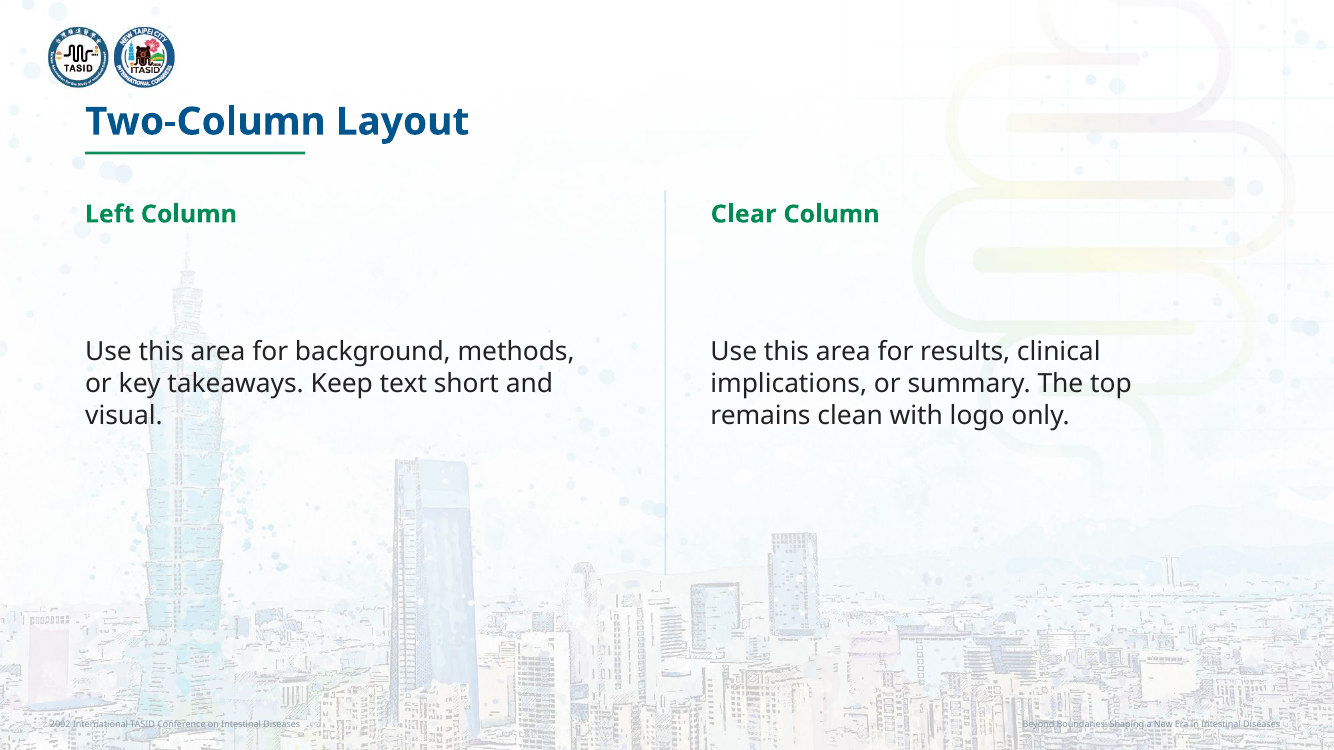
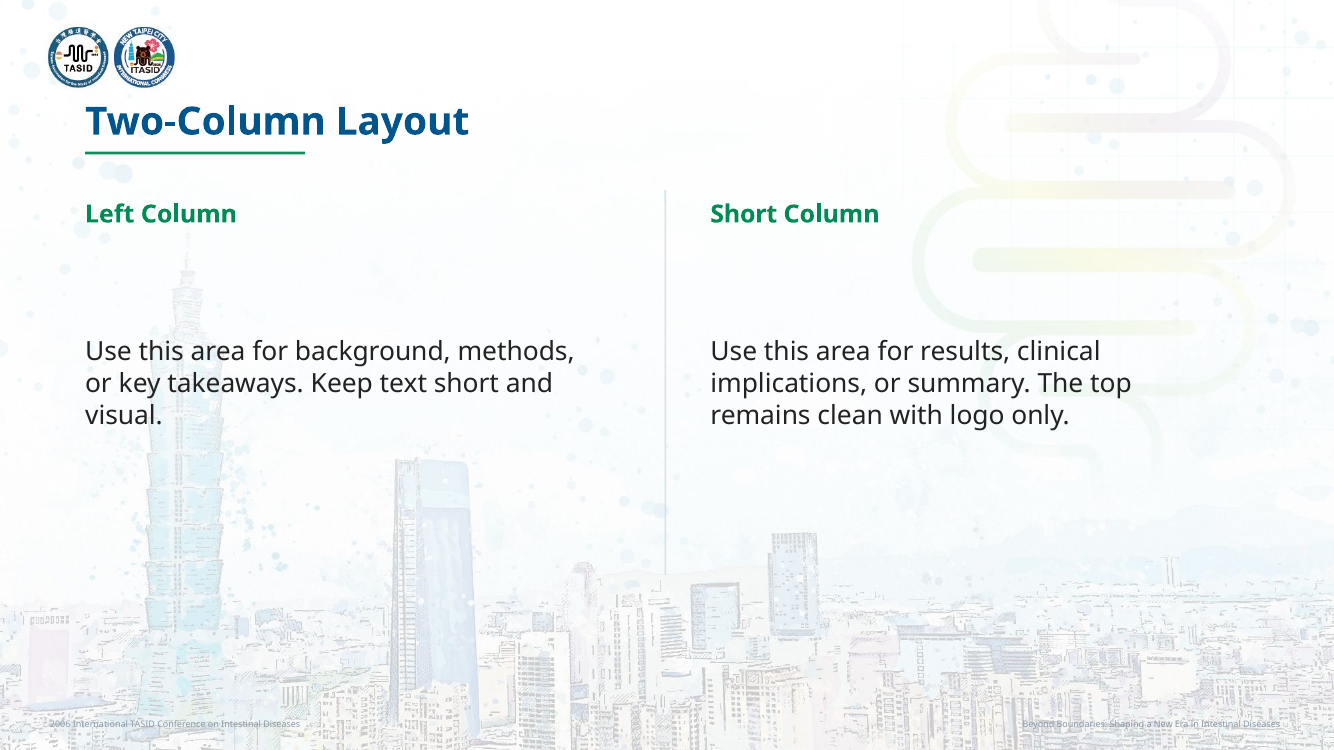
Clear: Clear -> Short (744, 214)
2002: 2002 -> 2006 (60, 725)
